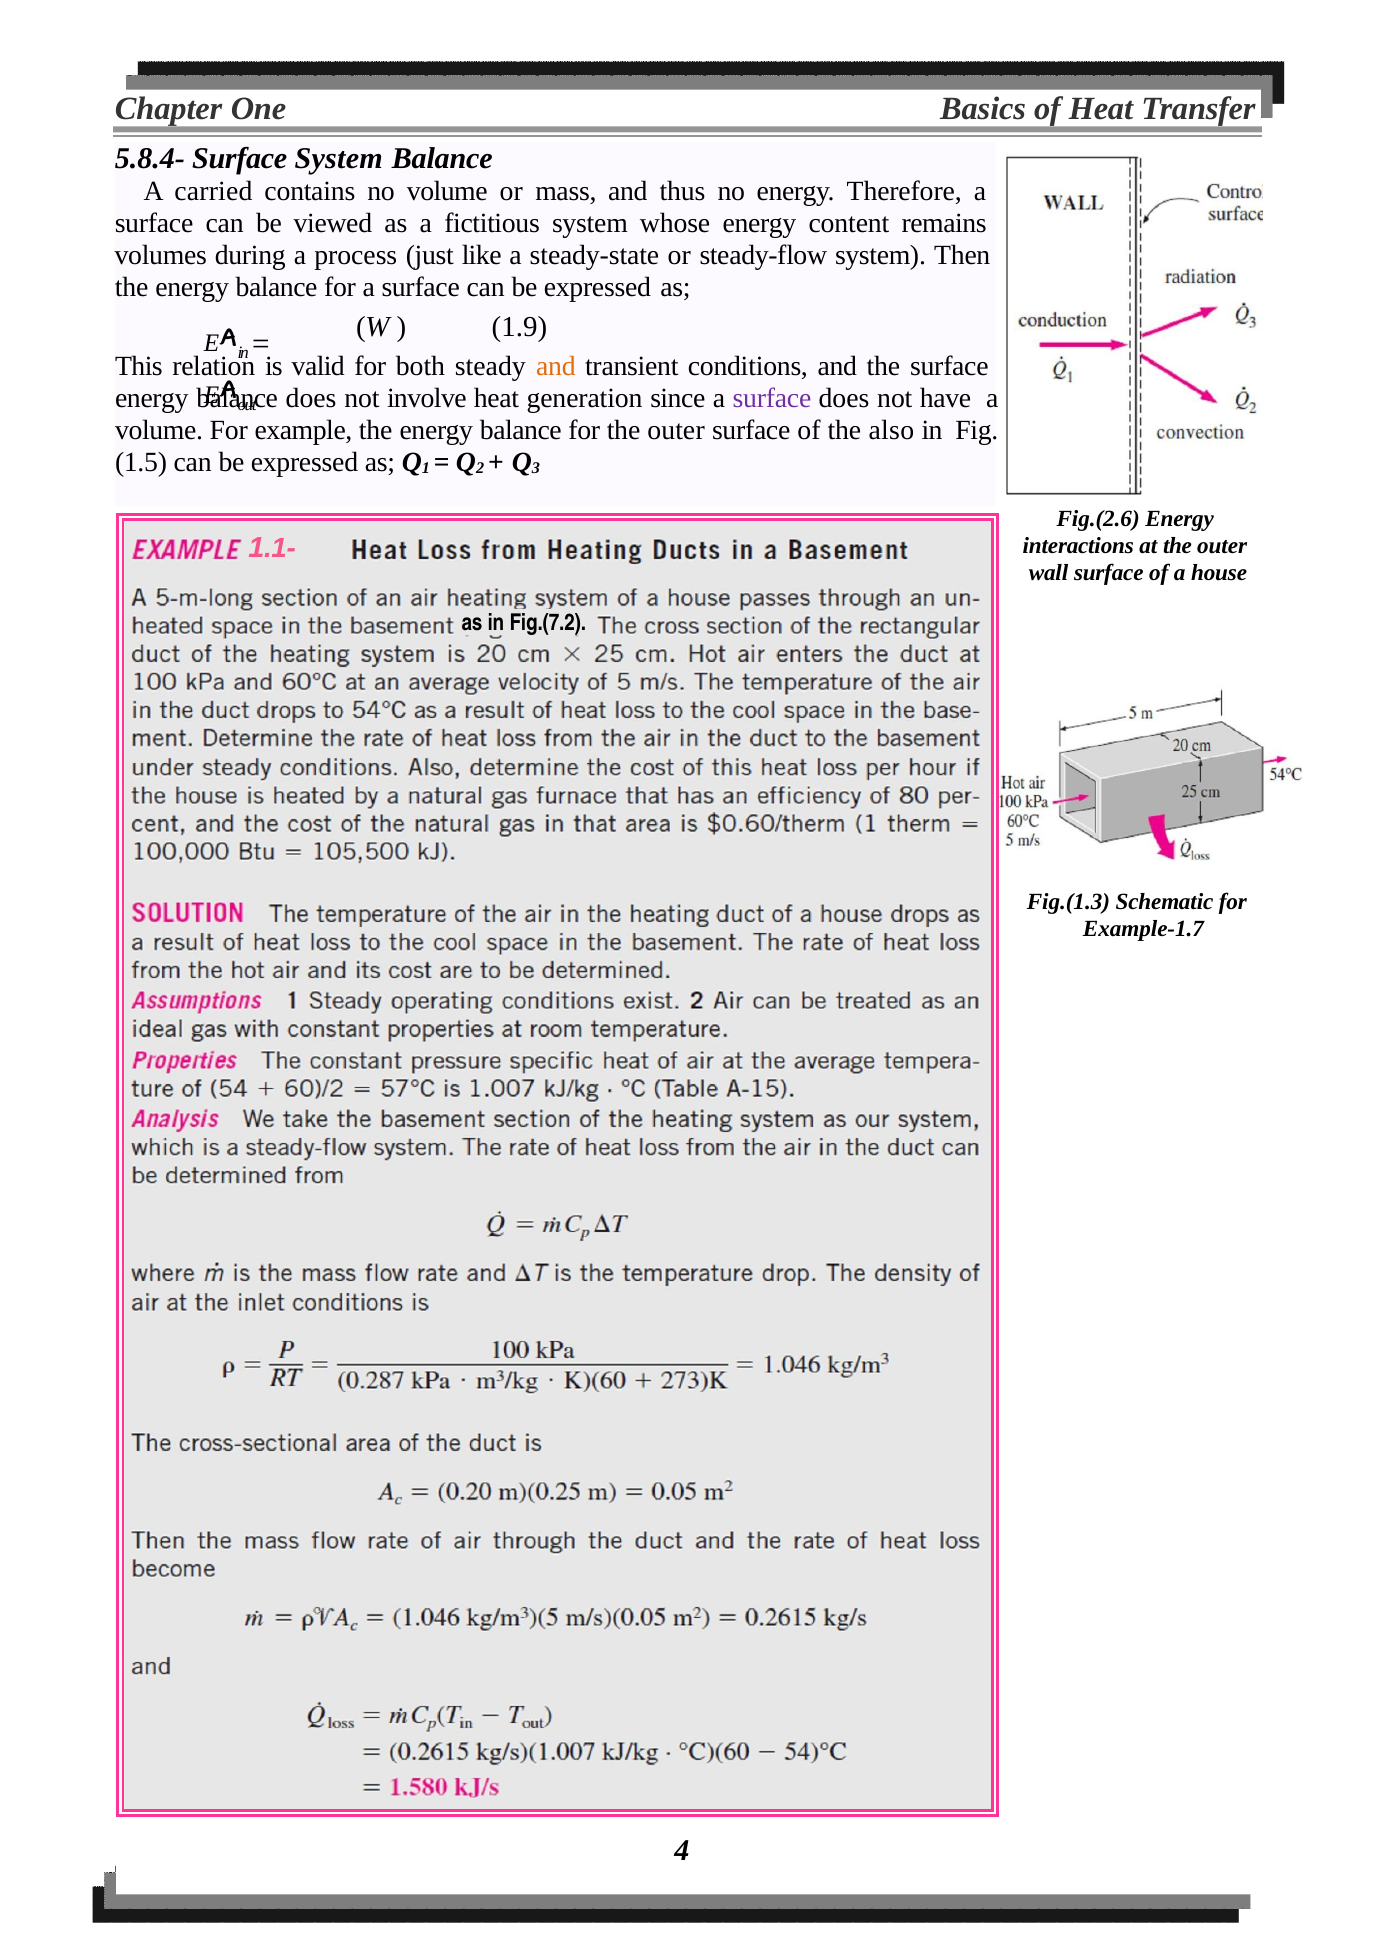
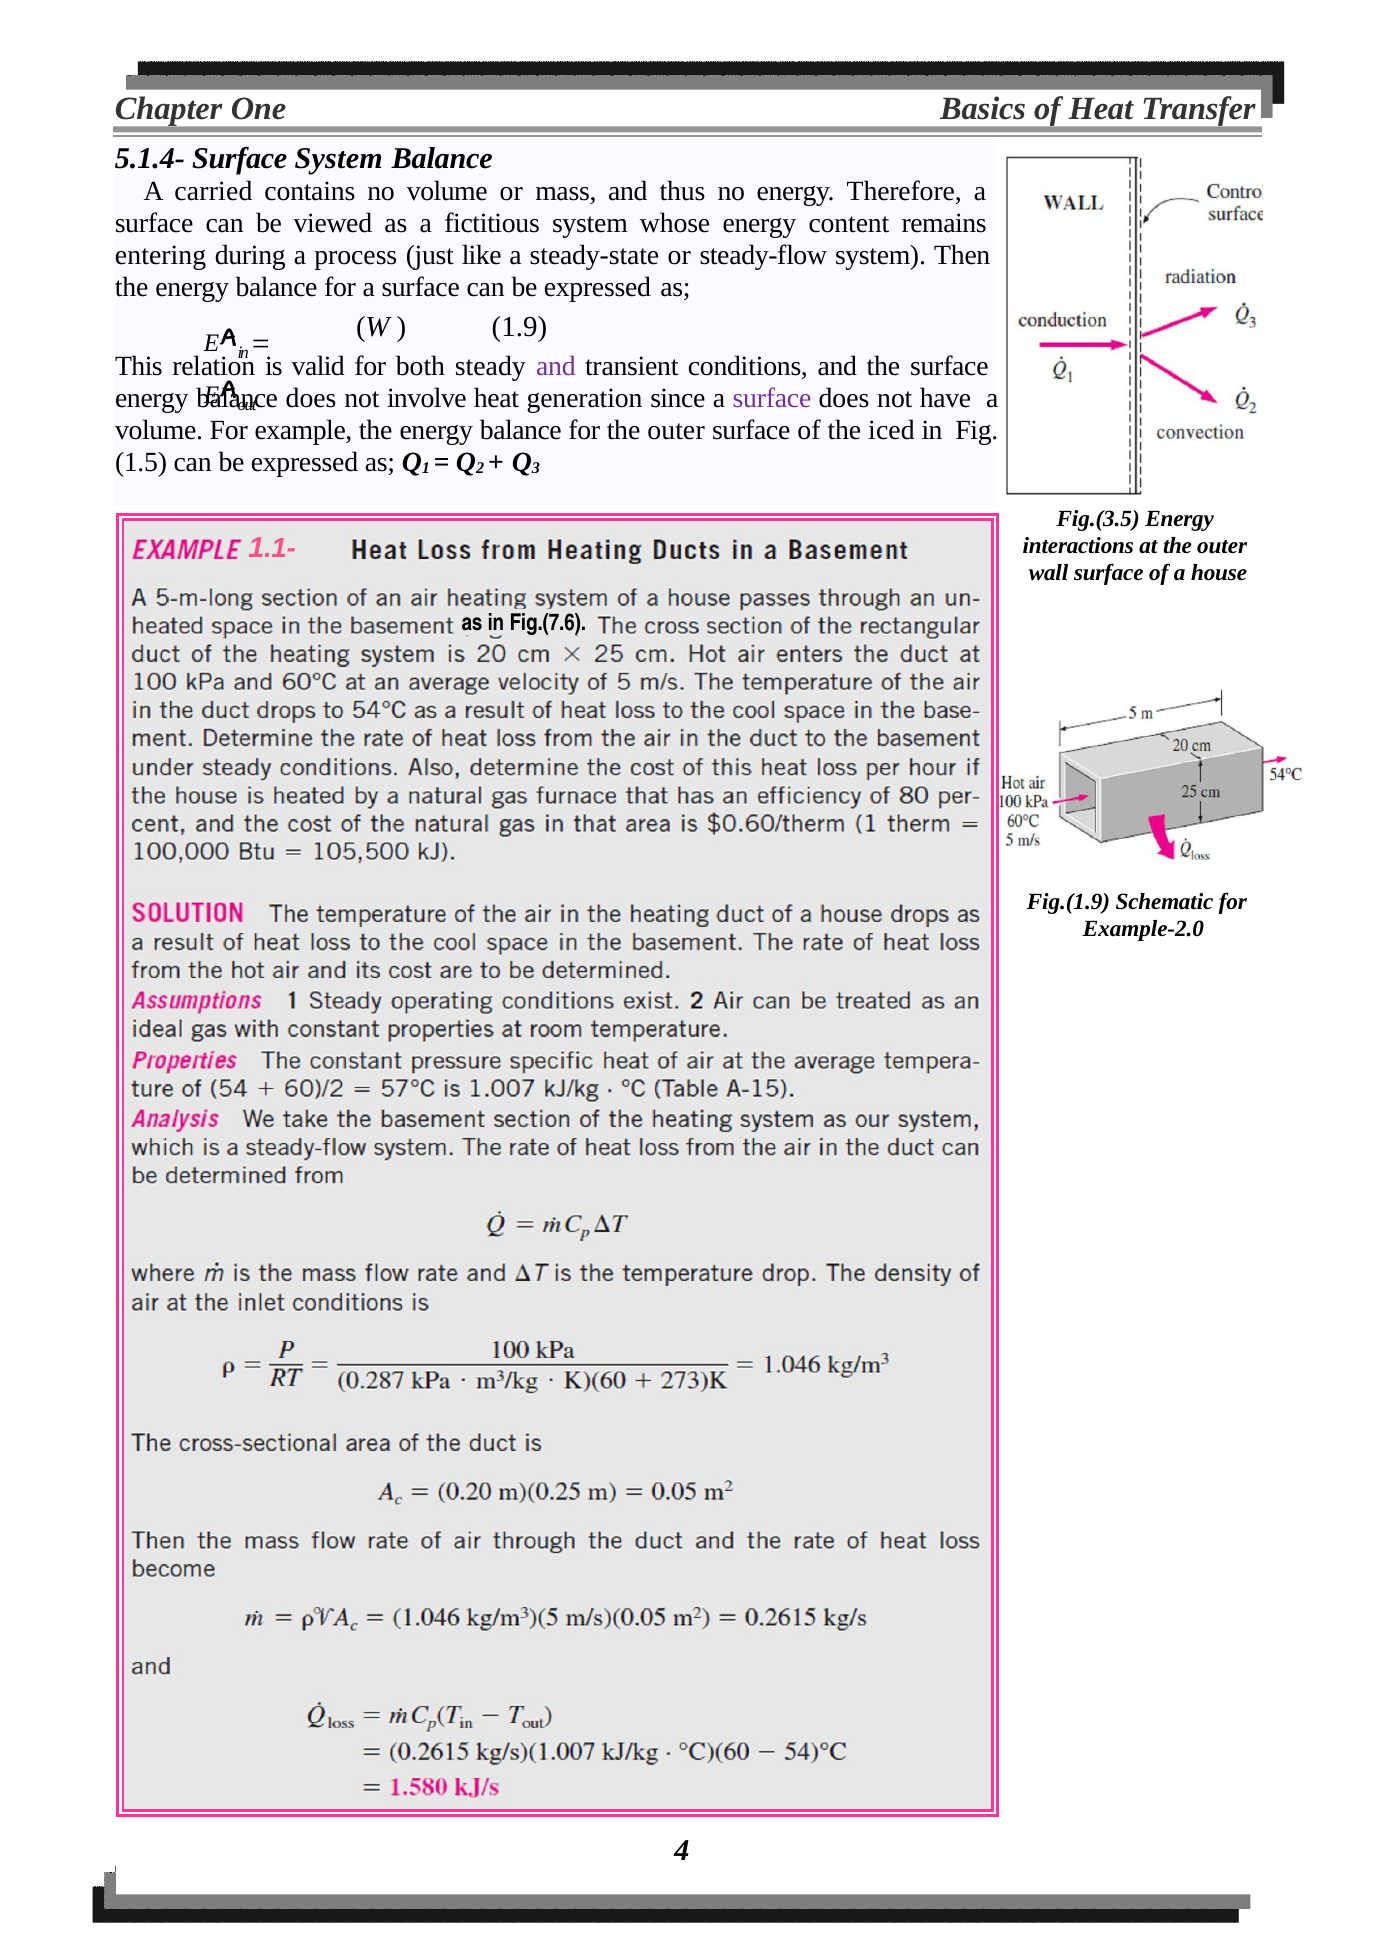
5.8.4-: 5.8.4- -> 5.1.4- (150, 159)
volumes: volumes -> entering (161, 255)
and colour: orange -> purple (556, 367)
also: also -> iced (891, 430)
Fig.(2.6: Fig.(2.6 -> Fig.(3.5 (1098, 519)
Fig.(7.2: Fig.(7.2 -> Fig.(7.6 (548, 623)
Fig.(1.3: Fig.(1.3 -> Fig.(1.9 (1068, 901)
Example-1.7: Example-1.7 -> Example-2.0 (1143, 929)
